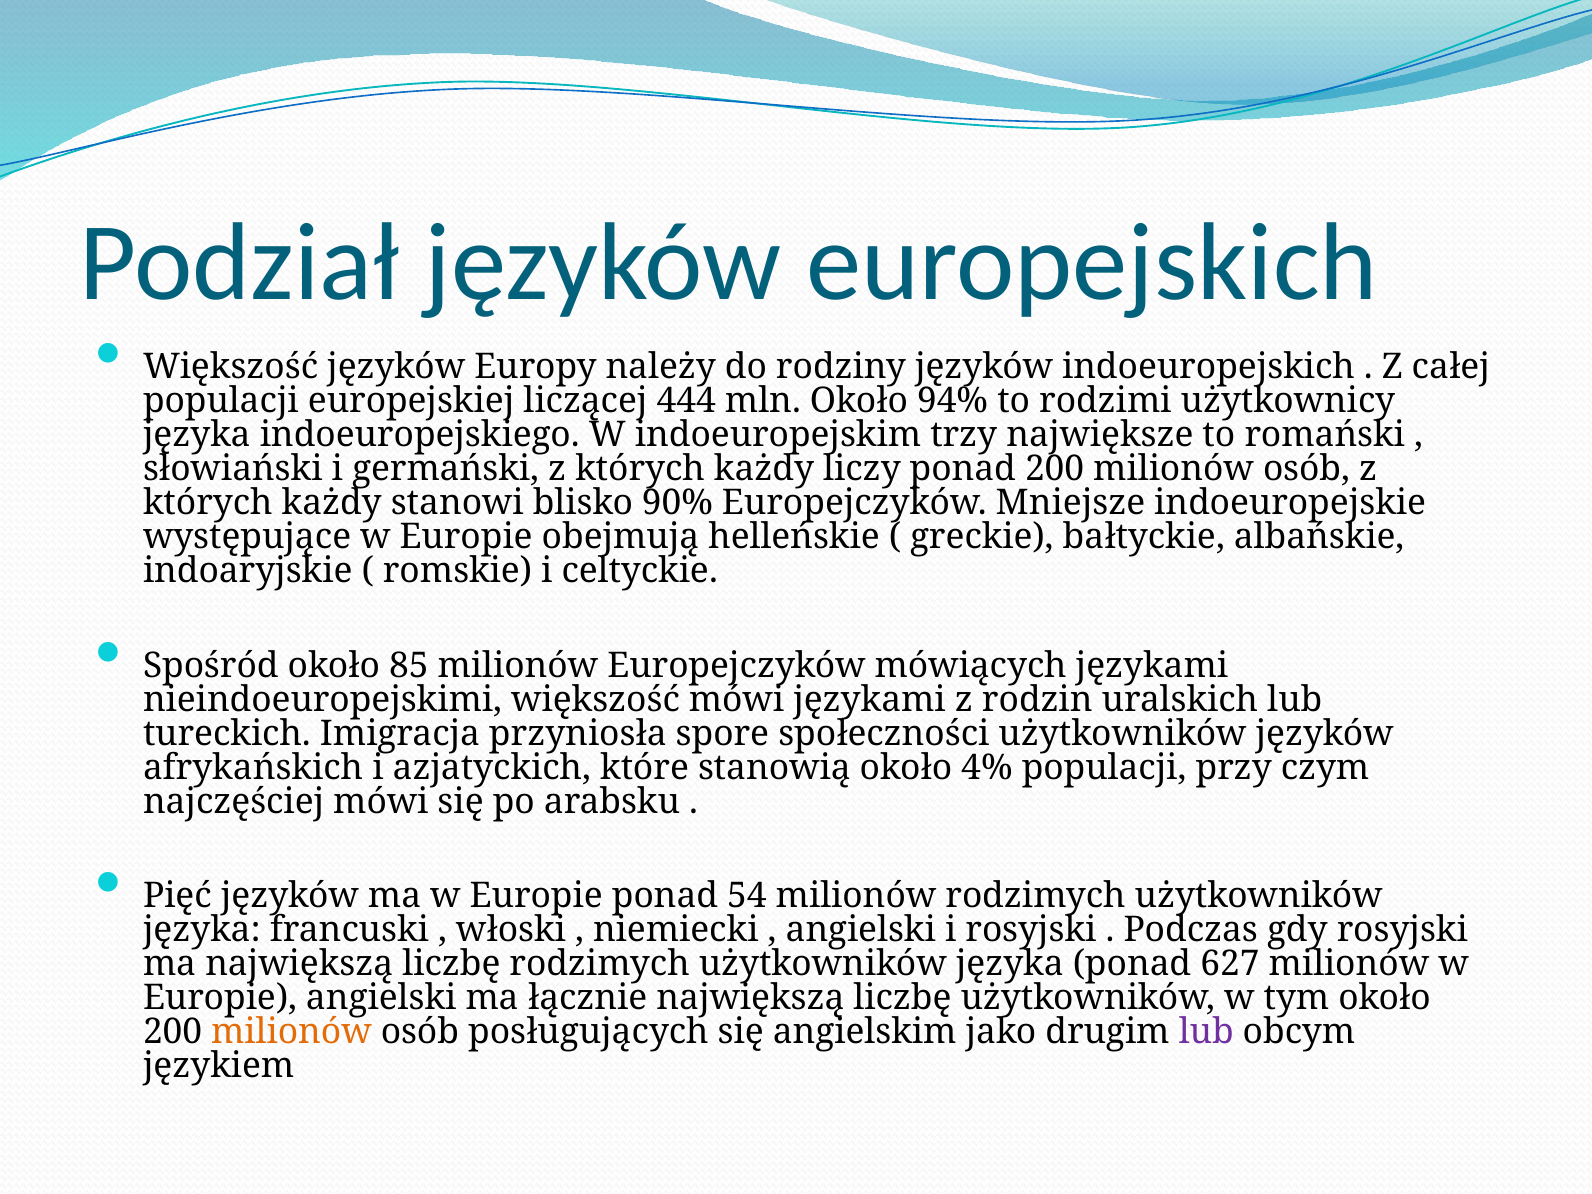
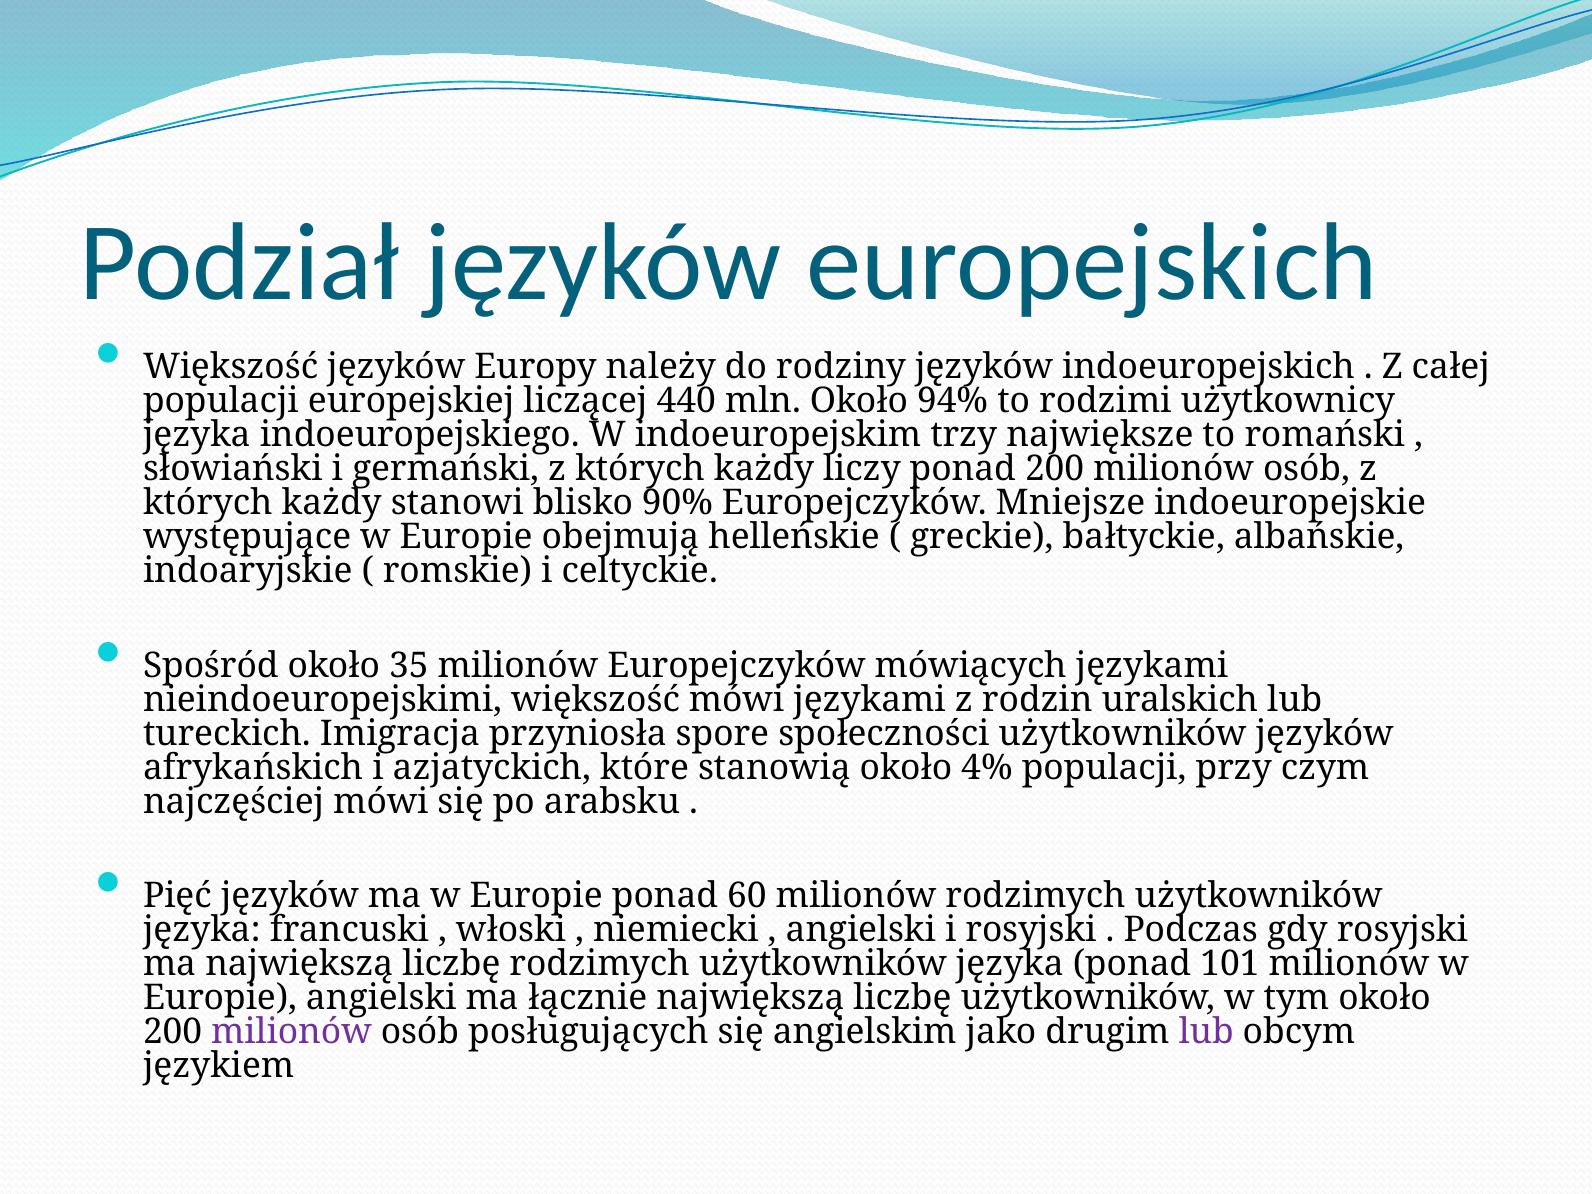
444: 444 -> 440 (686, 401)
85: 85 -> 35 (409, 666)
54: 54 -> 60 (747, 896)
627: 627 -> 101 (1230, 964)
milionów colour: orange -> purple (291, 1032)
